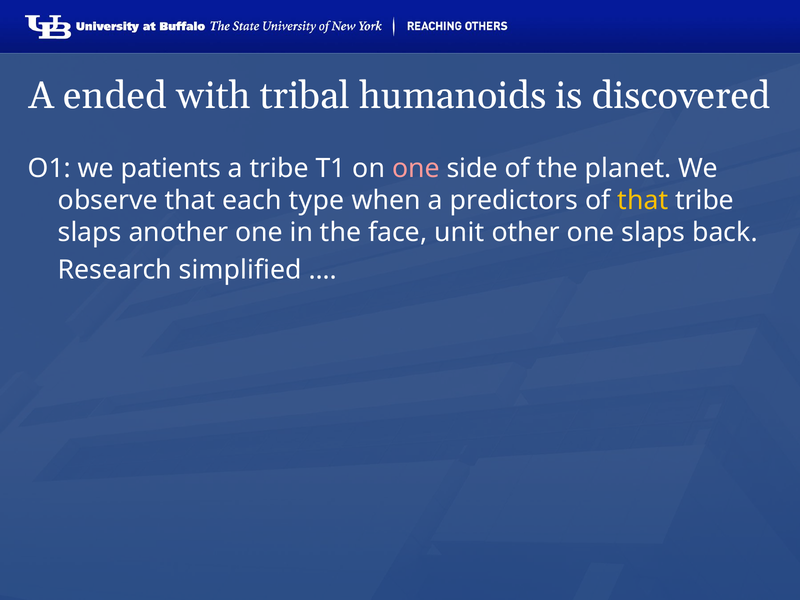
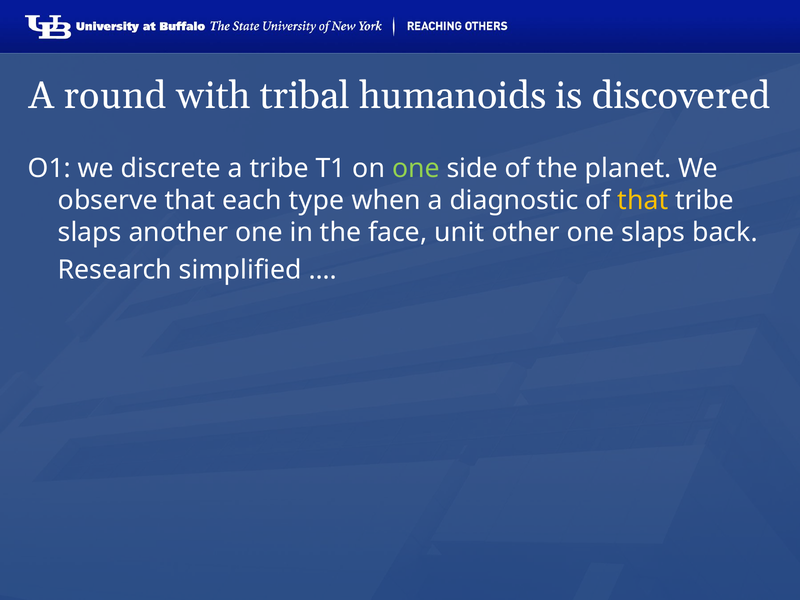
ended: ended -> round (115, 96)
patients: patients -> discrete (171, 168)
one colour: pink -> light green (416, 168)
predictors: predictors -> diagnostic (514, 200)
